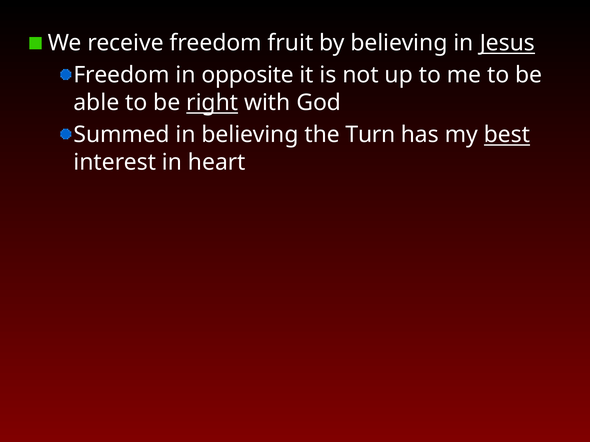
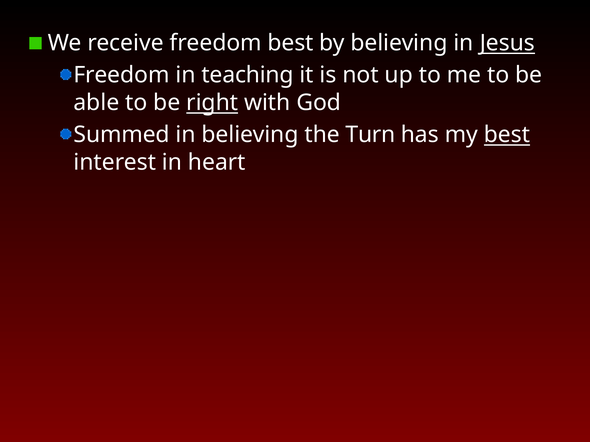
freedom fruit: fruit -> best (291, 43)
opposite: opposite -> teaching (248, 75)
